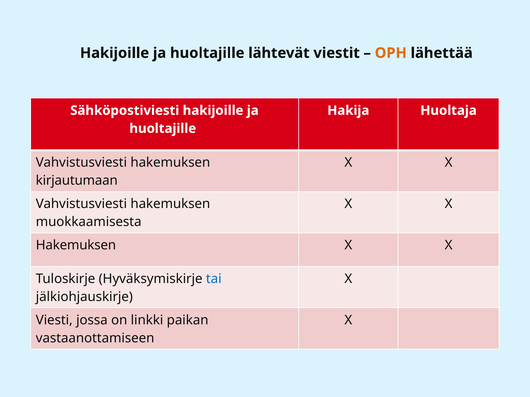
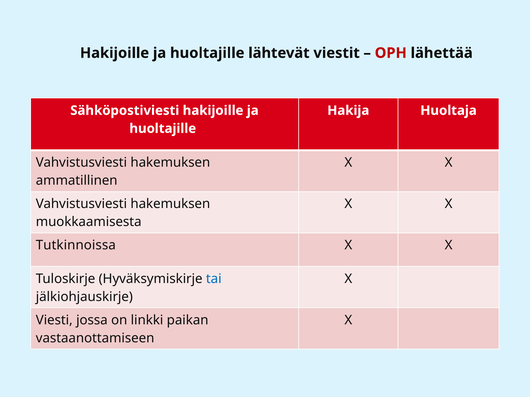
OPH colour: orange -> red (391, 53)
kirjautumaan: kirjautumaan -> ammatillinen (77, 181)
Hakemuksen: Hakemuksen -> Tutkinnoissa (76, 246)
